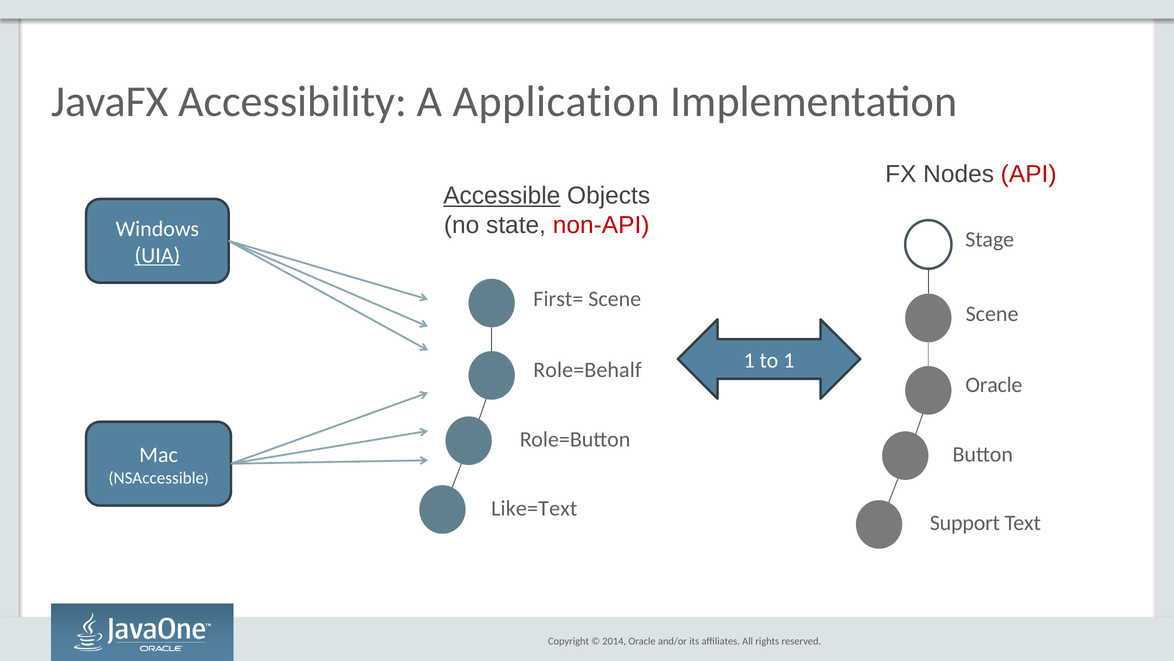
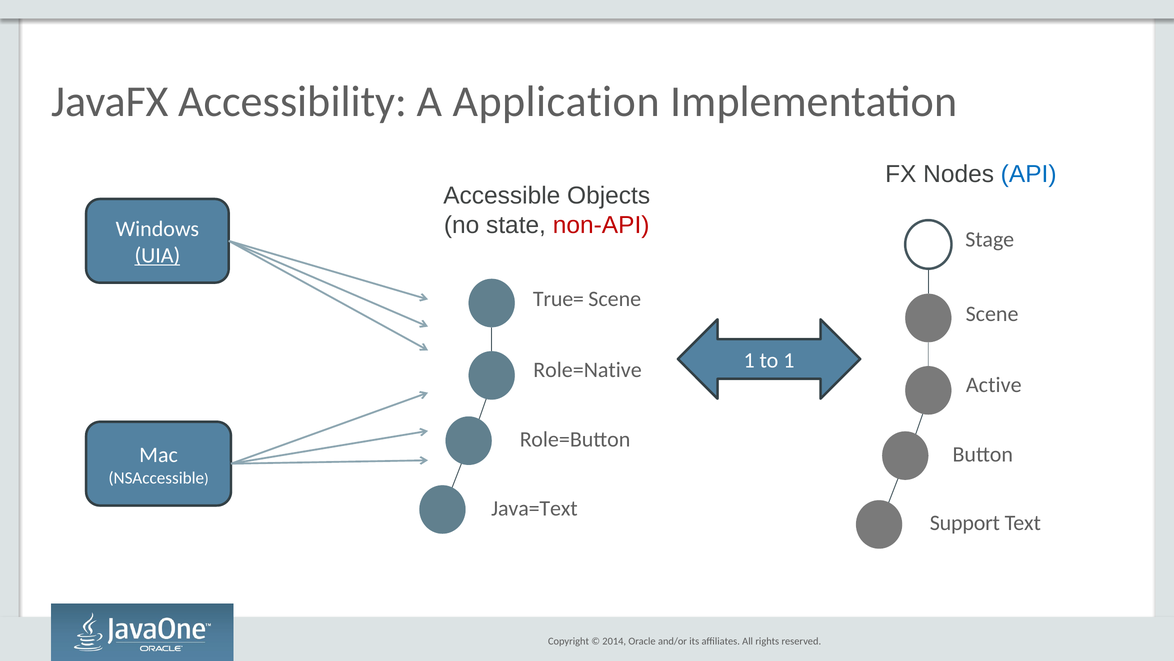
API colour: red -> blue (1029, 174)
Accessible underline: present -> none (502, 195)
First=: First= -> True= (558, 299)
Role=Behalf: Role=Behalf -> Role=Native (588, 370)
Oracle: Oracle -> Active (994, 385)
Like=Text: Like=Text -> Java=Text (534, 508)
